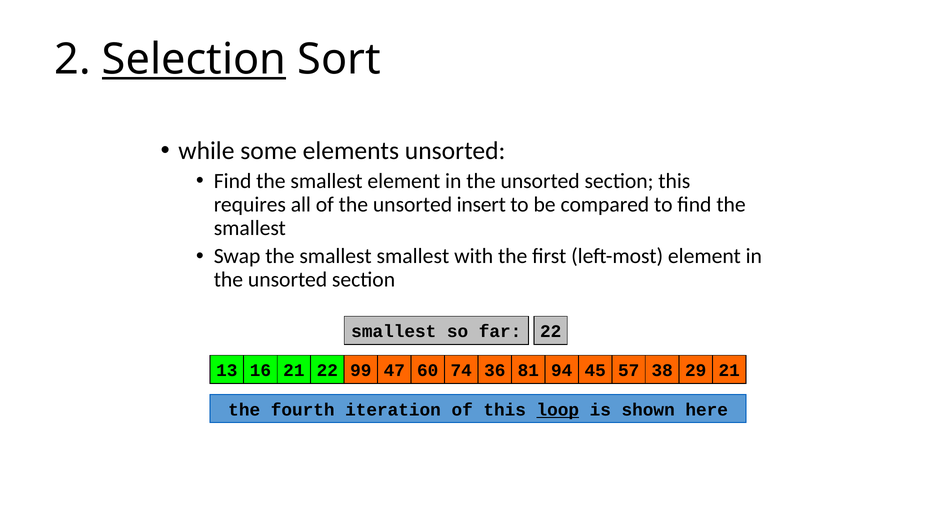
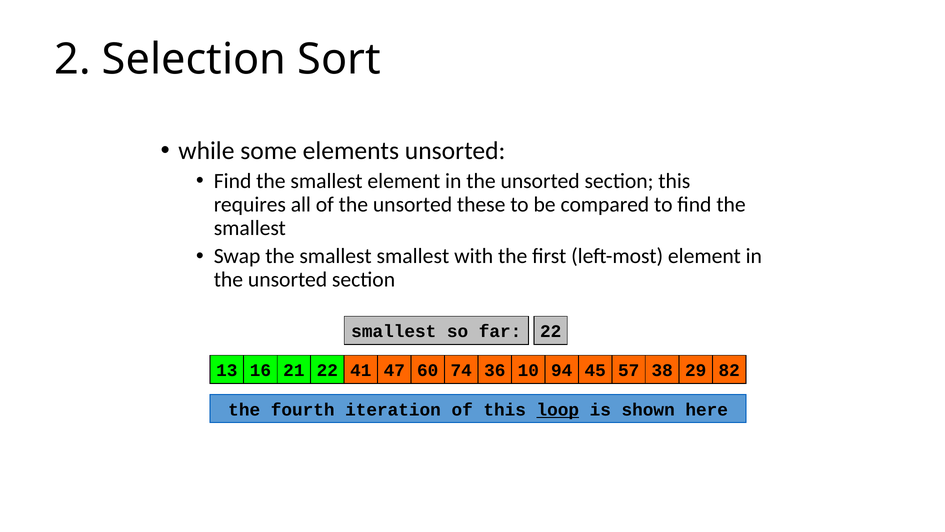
Selection underline: present -> none (194, 59)
insert: insert -> these (481, 204)
99: 99 -> 41 (361, 370)
81: 81 -> 10 (528, 370)
57 21: 21 -> 82 (729, 370)
